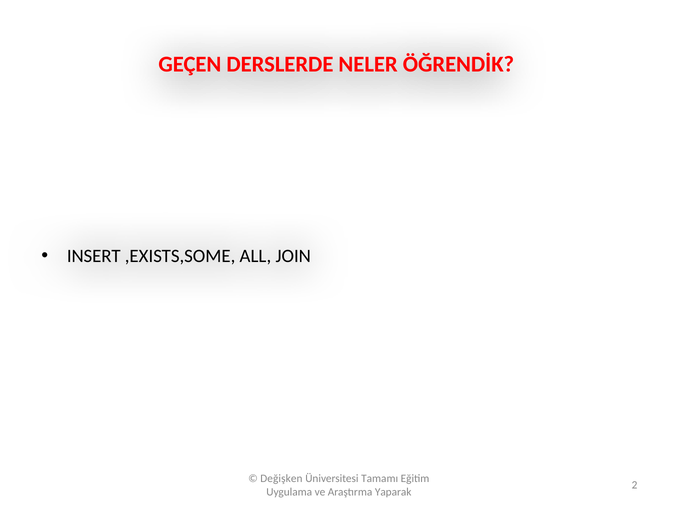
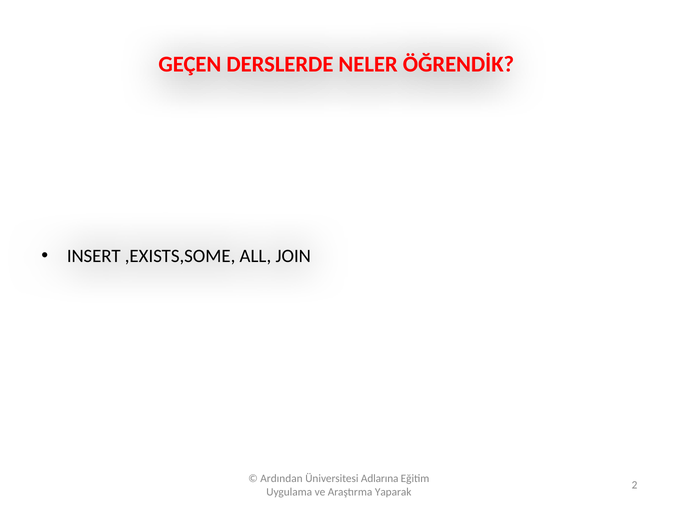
Değişken: Değişken -> Ardından (281, 479)
Tamamı: Tamamı -> Adlarına (380, 479)
